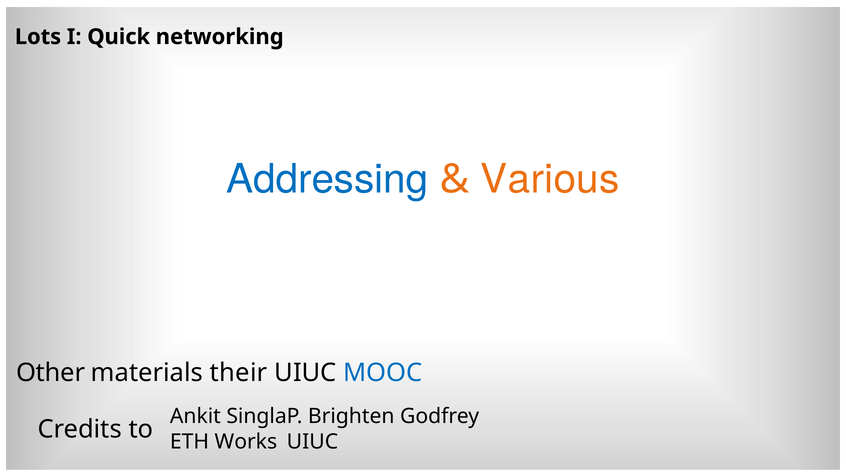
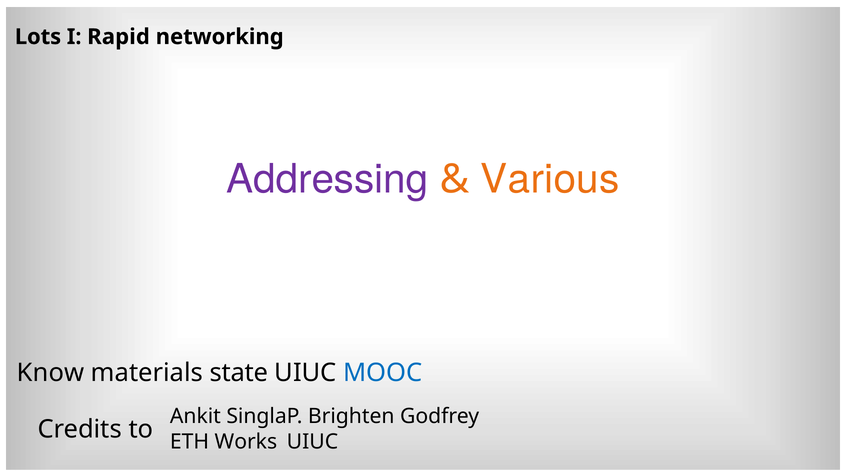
Quick: Quick -> Rapid (119, 37)
Addressing colour: blue -> purple (327, 179)
Other: Other -> Know (50, 373)
their: their -> state (239, 373)
